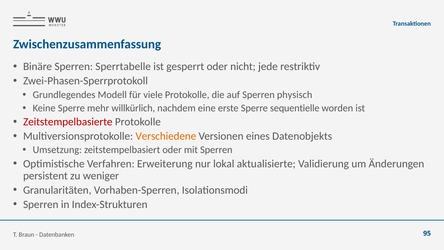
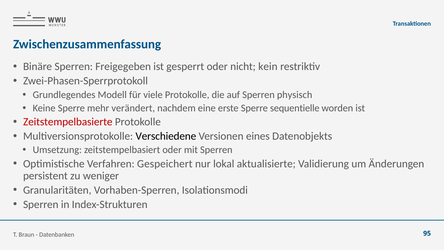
Sperrtabelle: Sperrtabelle -> Freigegeben (123, 67)
jede: jede -> kein (268, 67)
willkürlich: willkürlich -> verändert (133, 108)
Verschiedene colour: orange -> black (166, 136)
Erweiterung: Erweiterung -> Gespeichert (165, 164)
